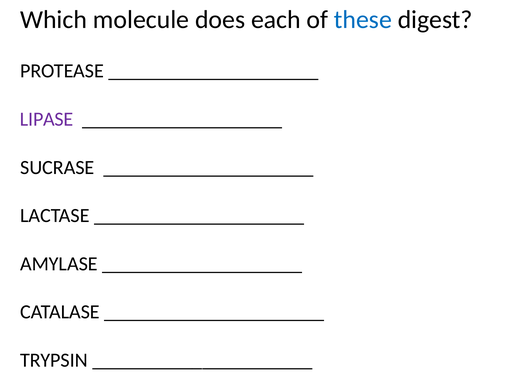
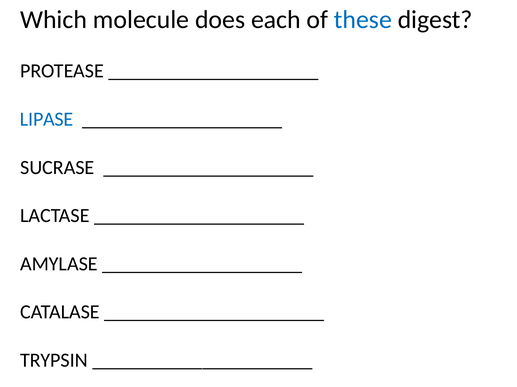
LIPASE colour: purple -> blue (47, 119)
